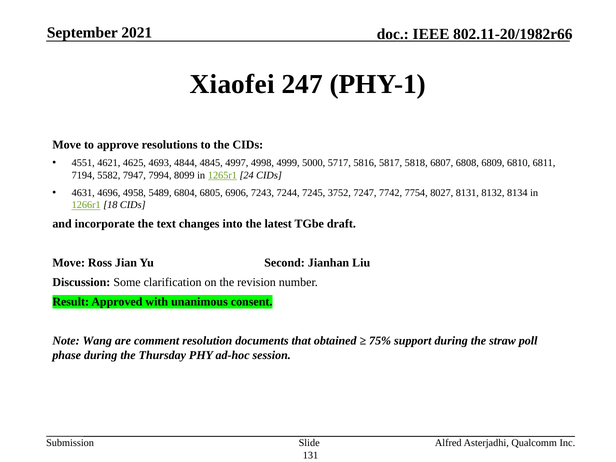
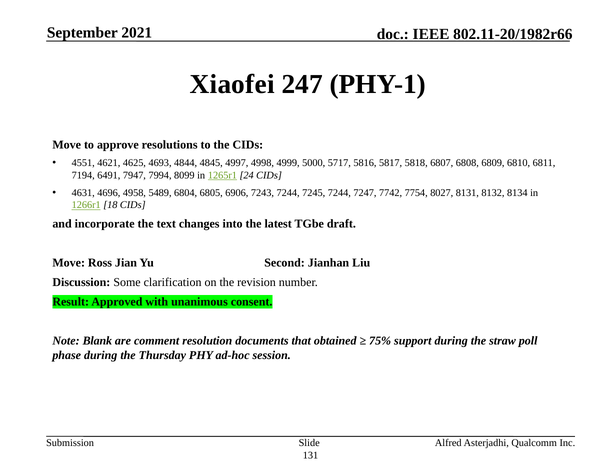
5582: 5582 -> 6491 (109, 175)
7245 3752: 3752 -> 7244 (339, 193)
Wang: Wang -> Blank (97, 341)
